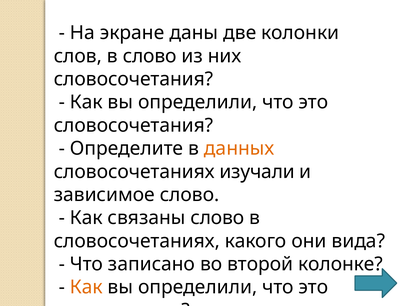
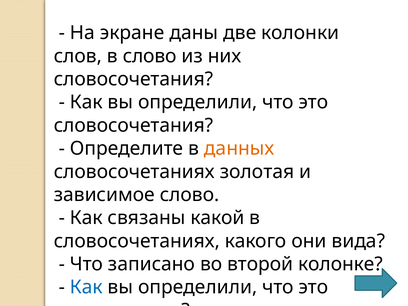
изучали: изучали -> золотая (257, 172)
связаны слово: слово -> какой (217, 218)
Как colour: orange -> blue (86, 287)
